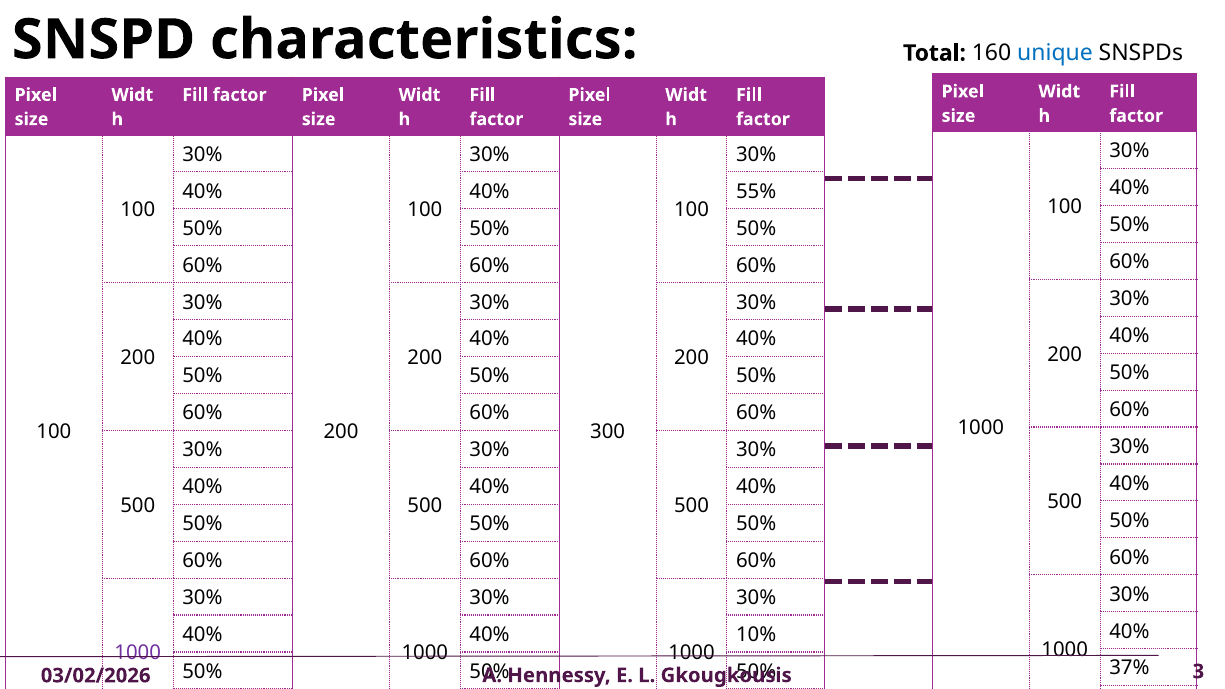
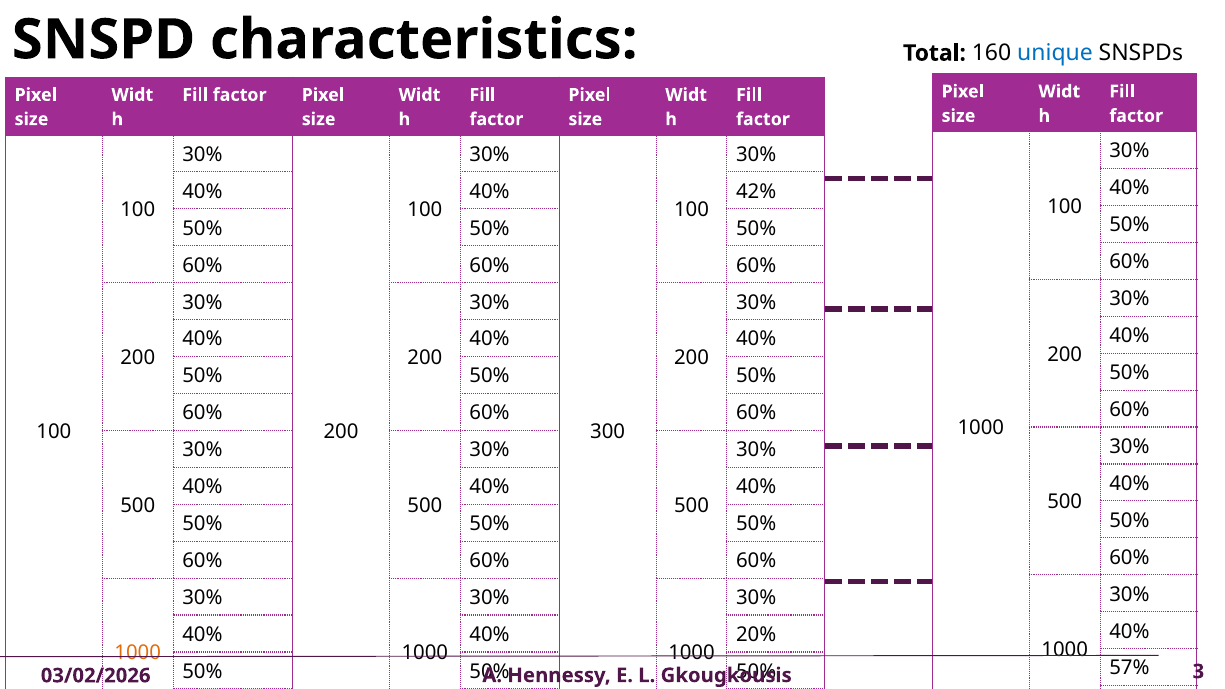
55%: 55% -> 42% (756, 192)
10%: 10% -> 20% (756, 635)
1000 colour: purple -> orange (138, 653)
37%: 37% -> 57% (1129, 668)
